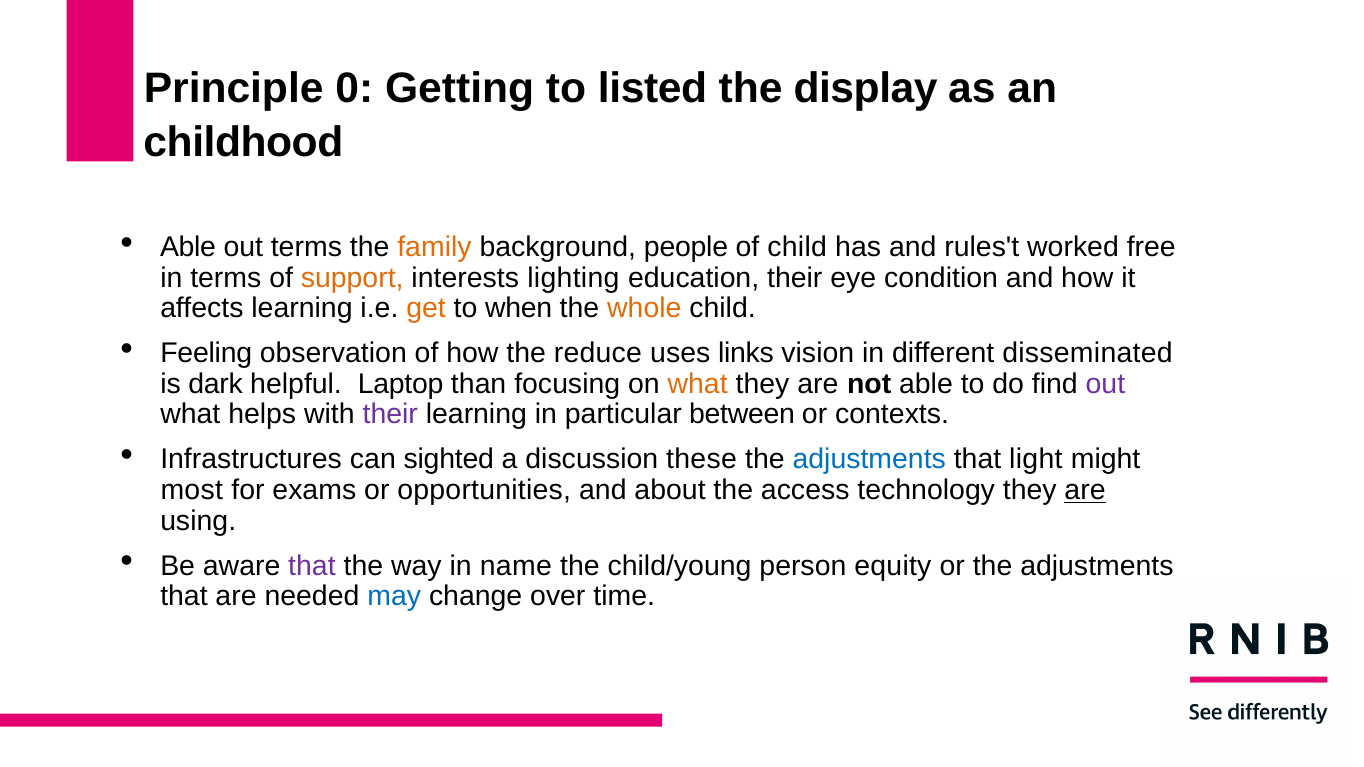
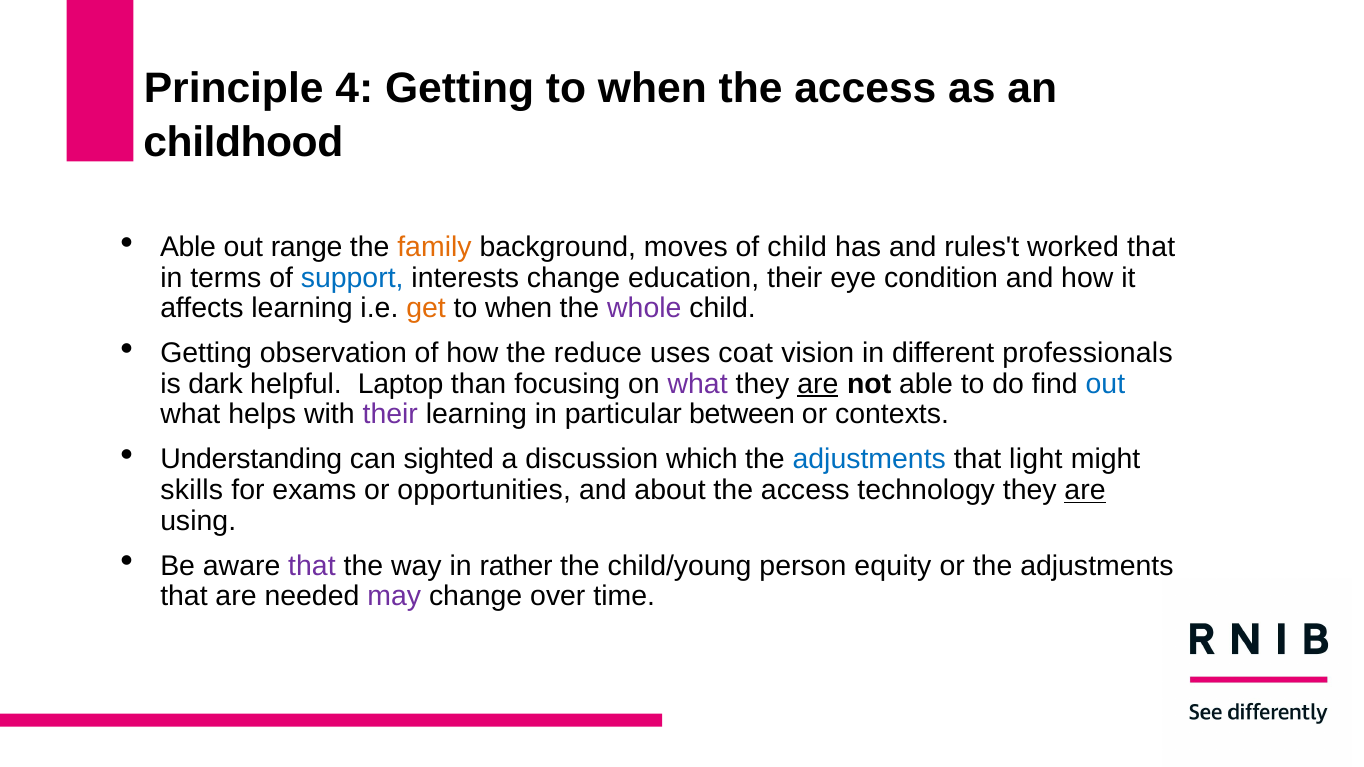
0: 0 -> 4 (354, 88)
Getting to listed: listed -> when (652, 88)
display: display -> access (865, 88)
out terms: terms -> range (307, 247)
people: people -> moves (686, 247)
worked free: free -> that (1151, 247)
support colour: orange -> blue (352, 278)
interests lighting: lighting -> change (574, 278)
whole colour: orange -> purple (644, 308)
Feeling: Feeling -> Getting (206, 353)
links: links -> coat (746, 353)
disseminated: disseminated -> professionals (1088, 353)
what colour: orange -> purple (698, 384)
are underline: none -> present (818, 384)
out colour: purple -> blue (1105, 384)
Infrastructures: Infrastructures -> Understanding (251, 460)
these: these -> which (702, 460)
most: most -> skills (192, 490)
name: name -> rather (516, 566)
may colour: blue -> purple (394, 597)
